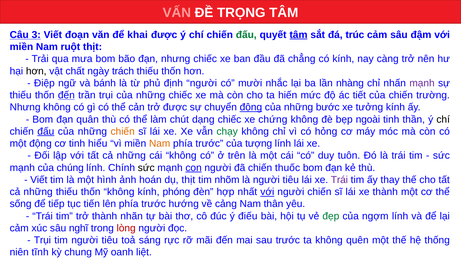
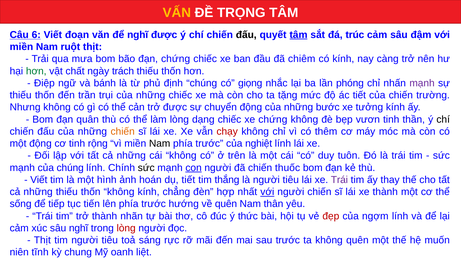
VẤN colour: pink -> yellow (177, 13)
3: 3 -> 6 (36, 35)
để khai: khai -> nghĩ (138, 35)
đấu colour: green -> black (246, 35)
đạn nhưng: nhưng -> chứng (176, 59)
chẳng: chẳng -> chiêm (302, 59)
hơn colour: black -> green (36, 71)
định người: người -> chúng (202, 83)
mười: mười -> giọng (250, 83)
nhàng: nhàng -> phóng (350, 83)
đến underline: present -> none (66, 95)
hiến: hiến -> tặng (288, 95)
động underline: present -> none (251, 107)
làm chút: chút -> lòng (179, 120)
ngoài: ngoài -> vươn (368, 120)
đấu underline: present -> none (46, 132)
chạy colour: green -> red (227, 132)
hỏng: hỏng -> thêm (326, 132)
hiểu: hiểu -> rộng (98, 144)
Nam colour: orange -> black (160, 144)
tượng: tượng -> nghiệt (259, 144)
dụ thịt: thịt -> tiết (188, 180)
nhõm: nhõm -> thắng (227, 180)
phóng: phóng -> chẳng (176, 192)
về cảng: cảng -> quên (226, 204)
điếu: điếu -> thức (248, 216)
đẹp colour: green -> red (331, 216)
Trụi: Trụi -> Thịt (42, 241)
thống: thống -> muốn (437, 241)
